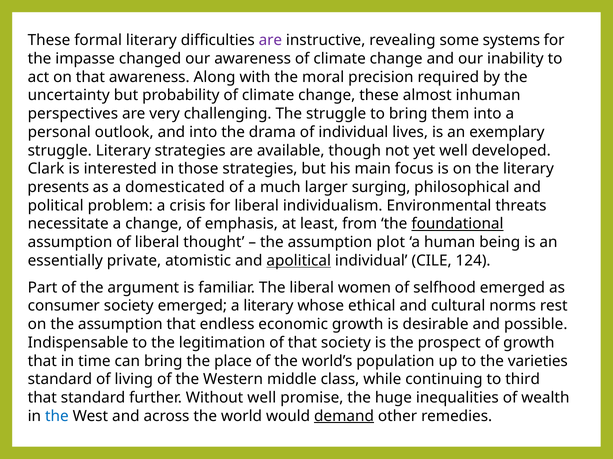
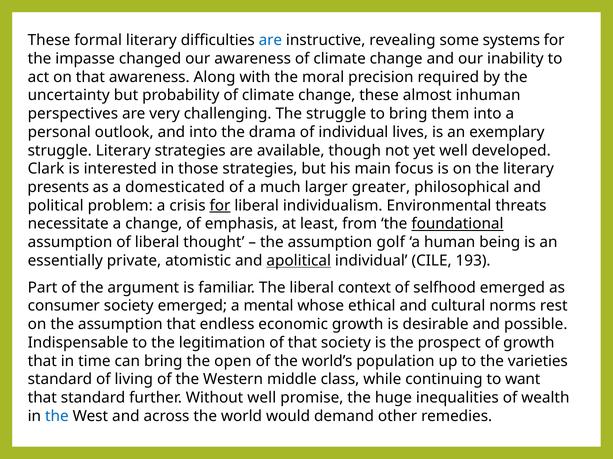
are colour: purple -> blue (270, 40)
surging: surging -> greater (381, 188)
for underline: none -> present (220, 206)
plot: plot -> golf (391, 243)
124: 124 -> 193 (473, 261)
women: women -> context (364, 288)
a literary: literary -> mental (269, 306)
place: place -> open (233, 362)
third: third -> want (523, 380)
demand underline: present -> none (344, 417)
